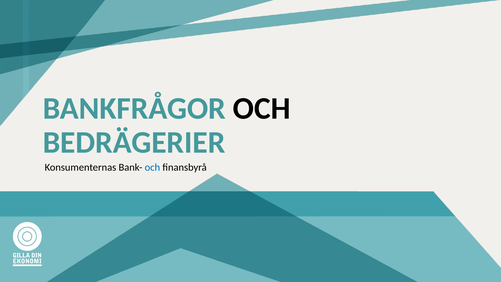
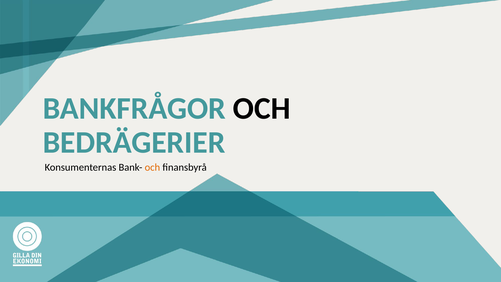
och colour: blue -> orange (152, 167)
